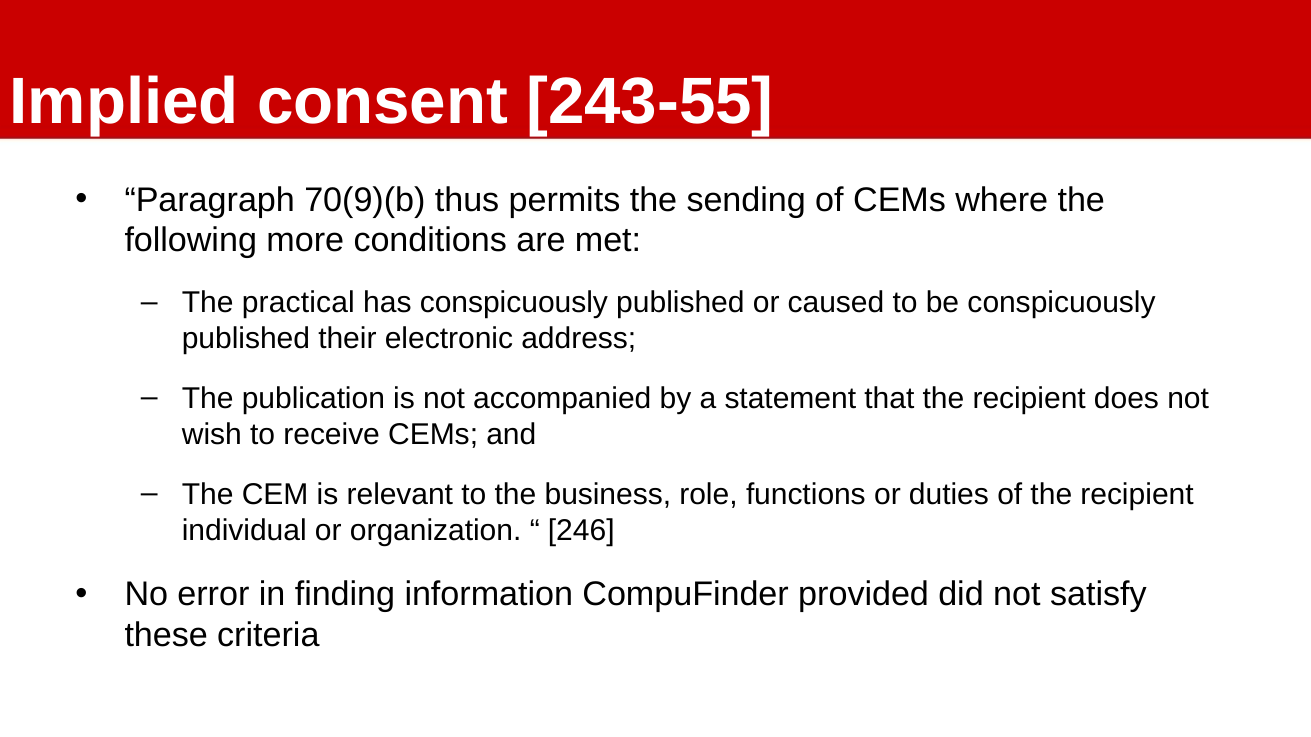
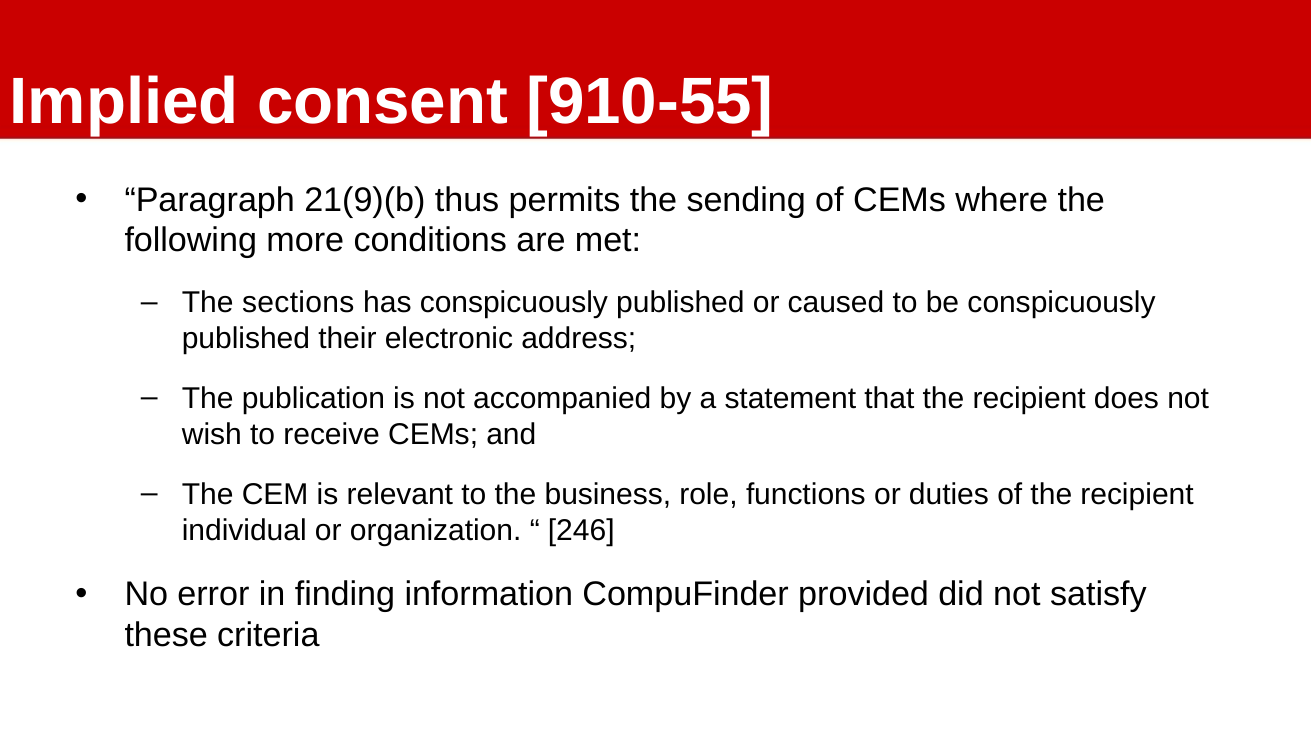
243-55: 243-55 -> 910-55 (650, 102)
70(9)(b: 70(9)(b -> 21(9)(b (365, 200)
practical: practical -> sections (298, 303)
